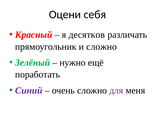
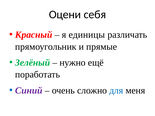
десятков: десятков -> единицы (87, 35)
и сложно: сложно -> прямые (102, 47)
для colour: purple -> blue (116, 91)
